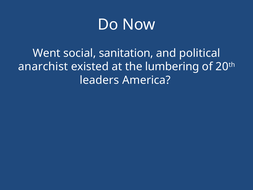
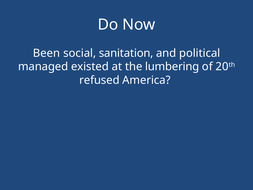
Went: Went -> Been (46, 53)
anarchist: anarchist -> managed (43, 67)
leaders: leaders -> refused (99, 80)
